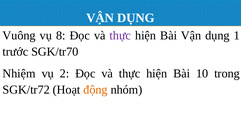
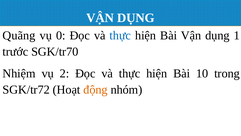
Vuông: Vuông -> Quãng (19, 35)
8: 8 -> 0 (61, 35)
thực colour: purple -> blue (120, 35)
